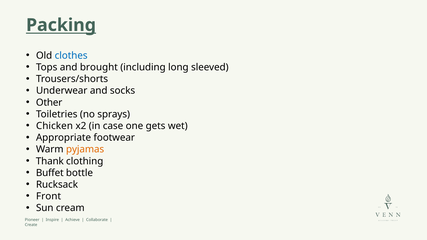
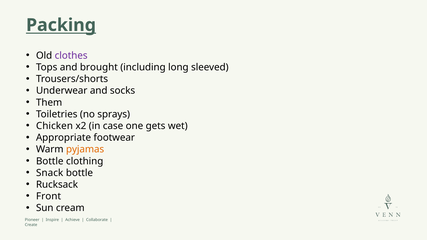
clothes colour: blue -> purple (71, 56)
Other: Other -> Them (49, 103)
Thank: Thank -> Bottle (50, 161)
Buffet: Buffet -> Snack (50, 173)
